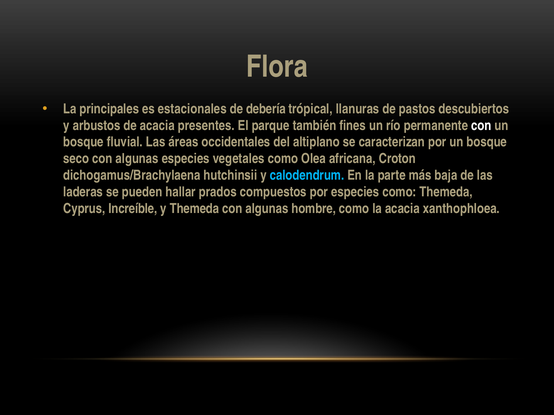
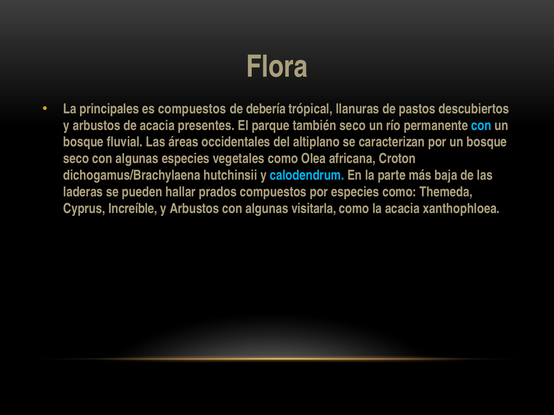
es estacionales: estacionales -> compuestos (192, 109)
también fines: fines -> seco (353, 126)
con colour: white -> light blue (481, 126)
Themeda: Themeda -> Arbustos (194, 209)
hombre: hombre -> visitarla (314, 209)
